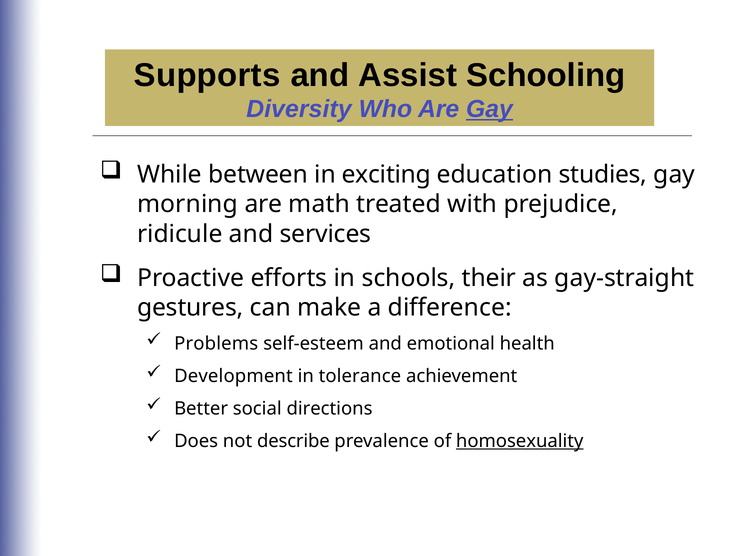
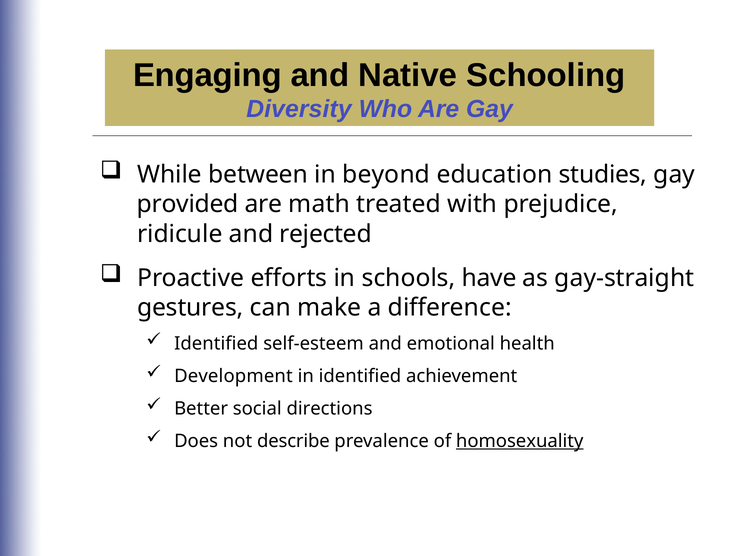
Supports: Supports -> Engaging (207, 75)
Assist: Assist -> Native (408, 75)
Gay underline: present -> none (489, 109)
exciting: exciting -> beyond (386, 175)
morning: morning -> provided (188, 204)
services: services -> rejected (326, 234)
their: their -> have (489, 278)
Problems: Problems -> Identified (216, 343)
in tolerance: tolerance -> identified (360, 376)
